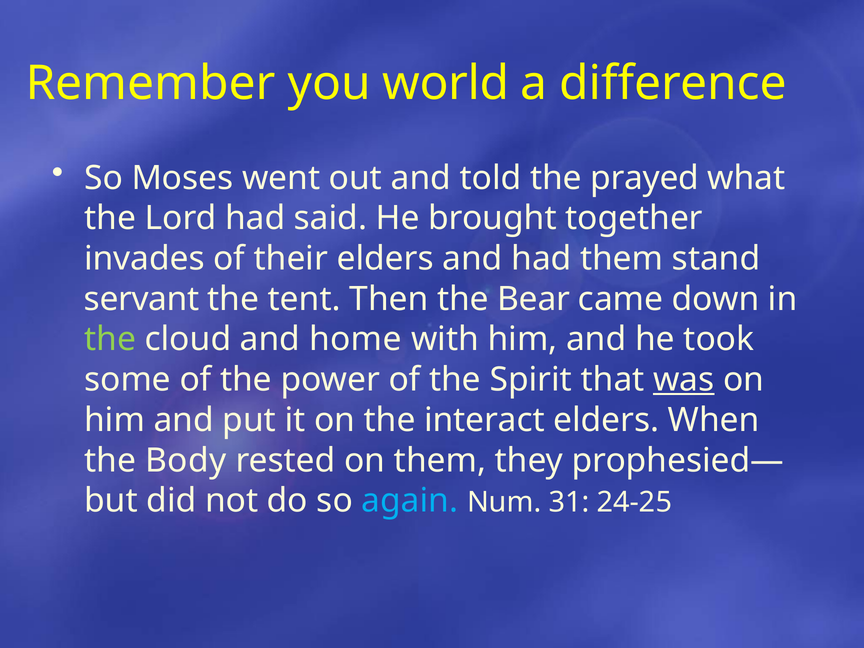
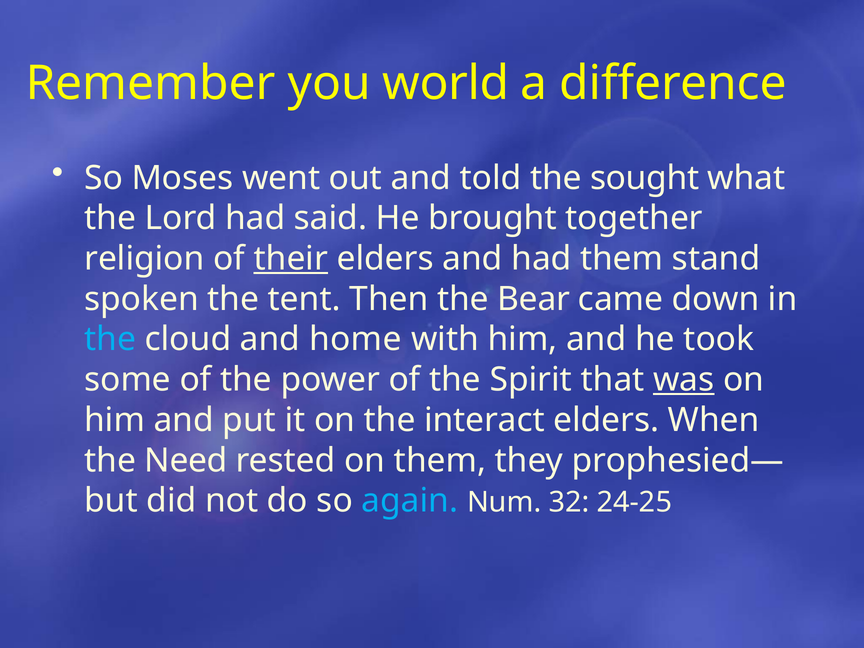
prayed: prayed -> sought (645, 178)
invades: invades -> religion (144, 259)
their underline: none -> present (291, 259)
servant: servant -> spoken (142, 299)
the colour: light green -> light blue (110, 339)
Body: Body -> Need (186, 460)
31: 31 -> 32 (569, 502)
